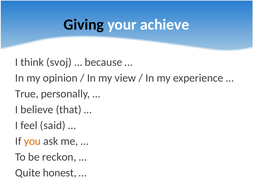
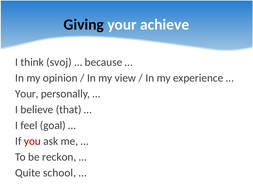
True: True -> Your (27, 94)
said: said -> goal (53, 125)
you colour: orange -> red (32, 141)
honest: honest -> school (60, 172)
